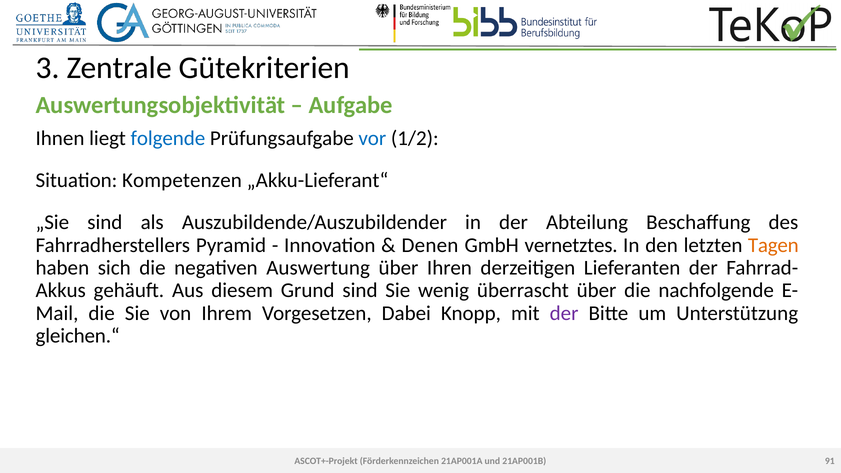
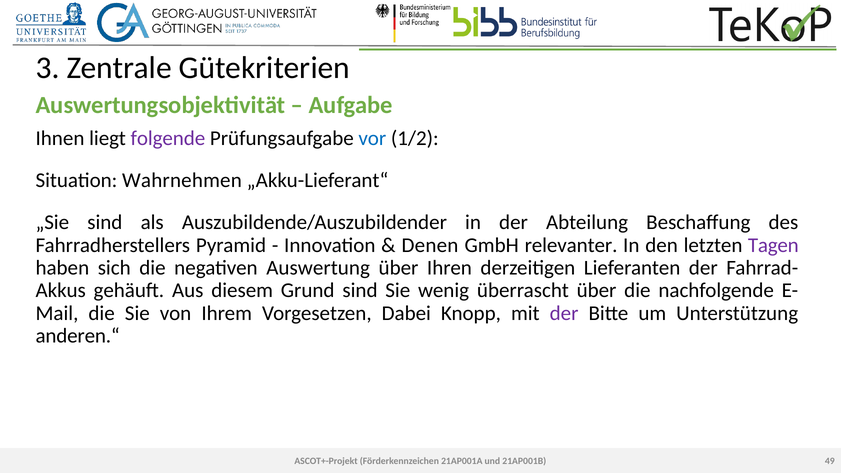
folgende colour: blue -> purple (168, 139)
Kompetenzen: Kompetenzen -> Wahrnehmen (182, 181)
vernetztes: vernetztes -> relevanter (571, 245)
Tagen colour: orange -> purple (773, 245)
gleichen.“: gleichen.“ -> anderen.“ (78, 336)
91: 91 -> 49 (830, 461)
